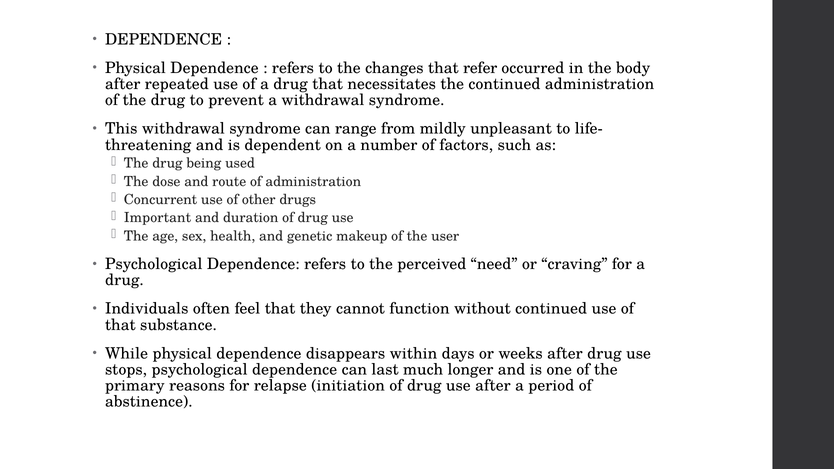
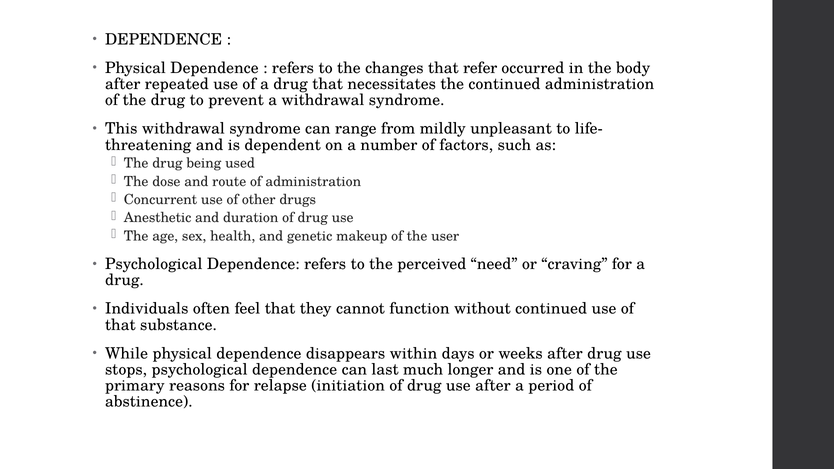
Important: Important -> Anesthetic (158, 218)
